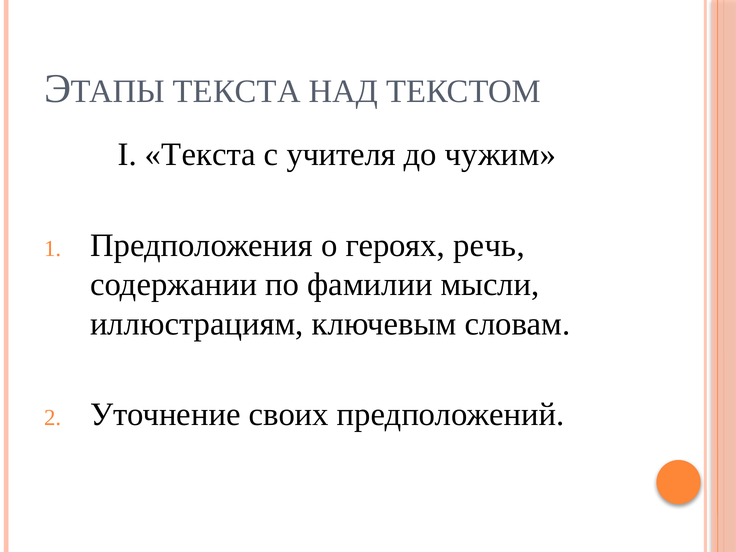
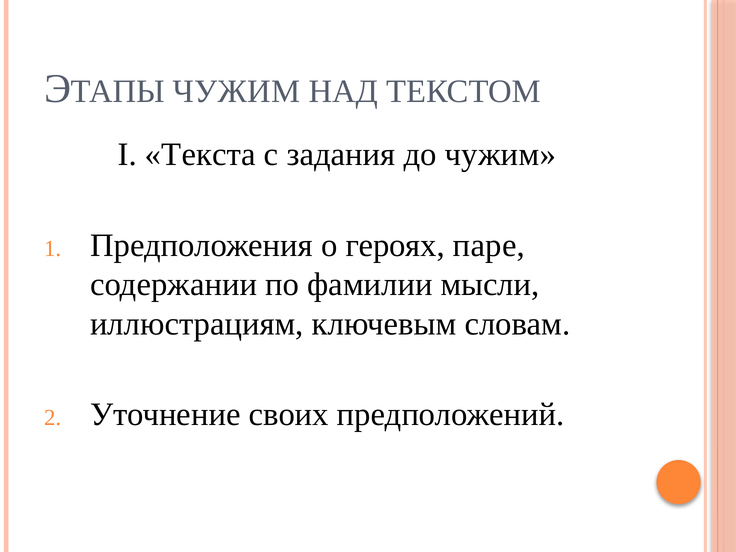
ТЕКСТА: ТЕКСТА -> ЧУЖИМ (237, 92)
учителя: учителя -> задания (341, 154)
речь: речь -> паре (489, 245)
